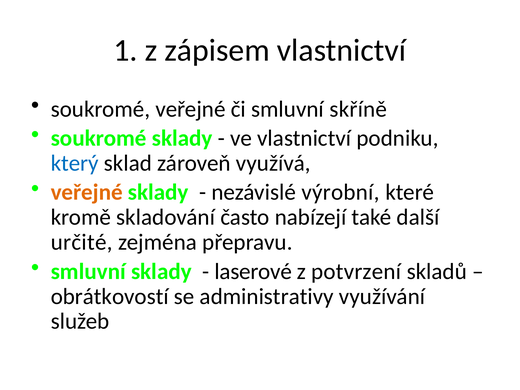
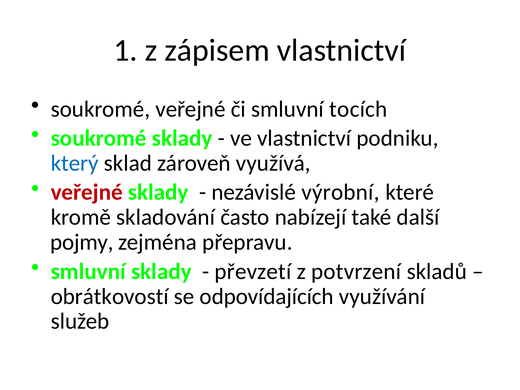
skříně: skříně -> tocích (358, 109)
veřejné colour: orange -> red (87, 192)
určité: určité -> pojmy (82, 242)
laserové: laserové -> převzetí (253, 271)
administrativy: administrativy -> odpovídajících (267, 296)
